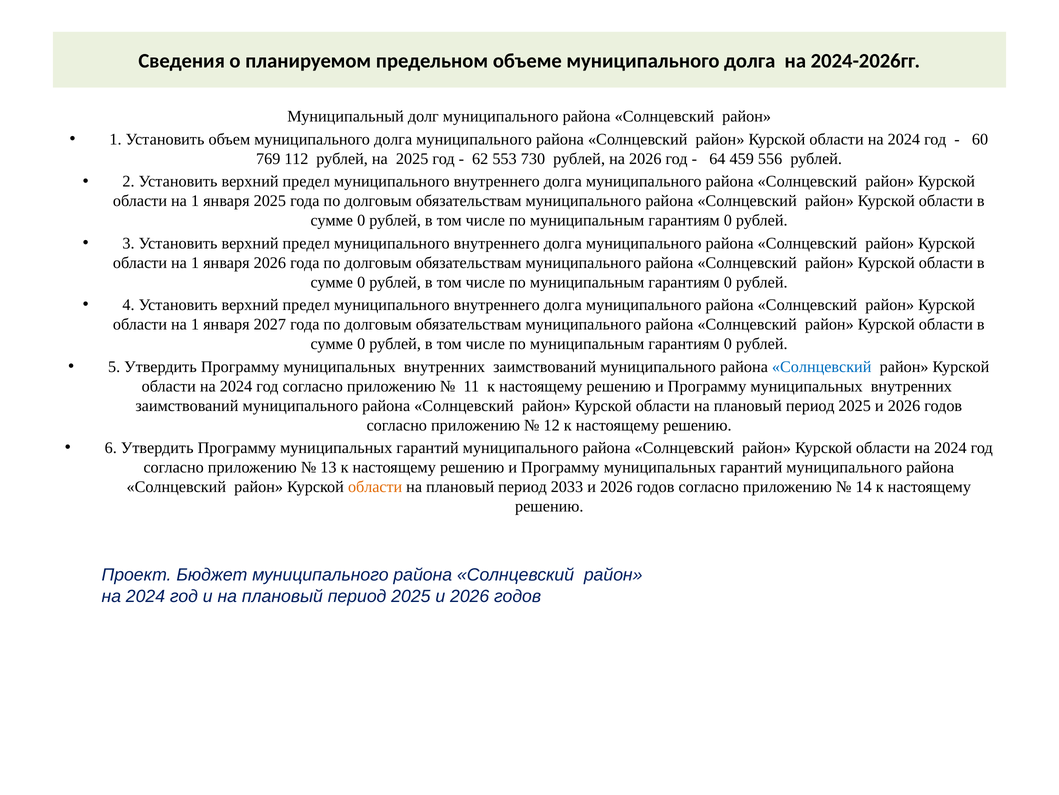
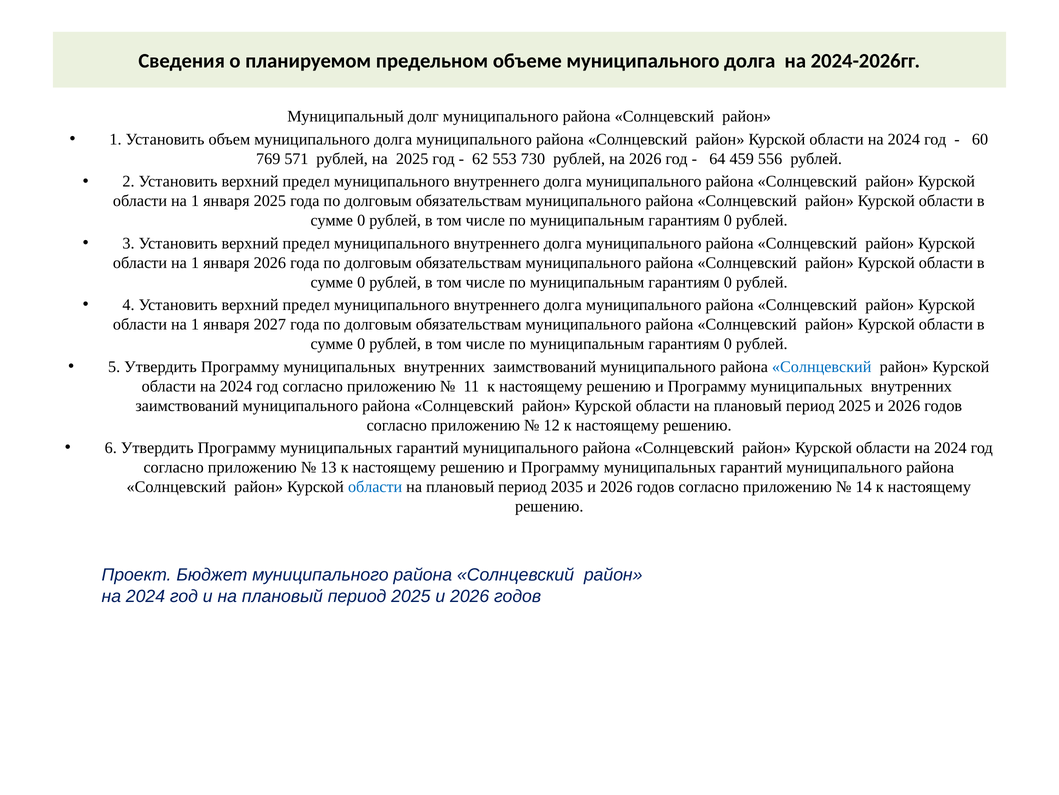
112: 112 -> 571 (296, 159)
области colour: orange -> blue (375, 487)
2033: 2033 -> 2035 (567, 487)
